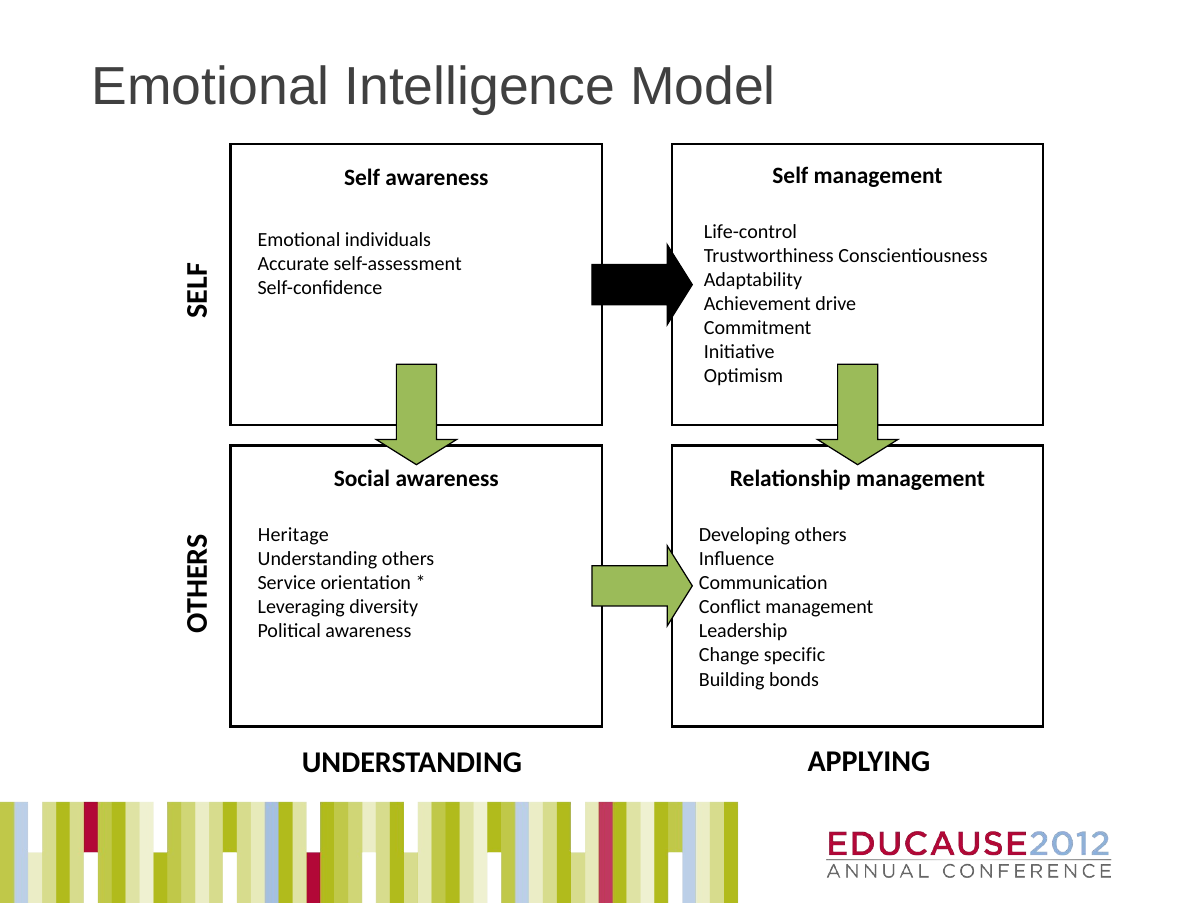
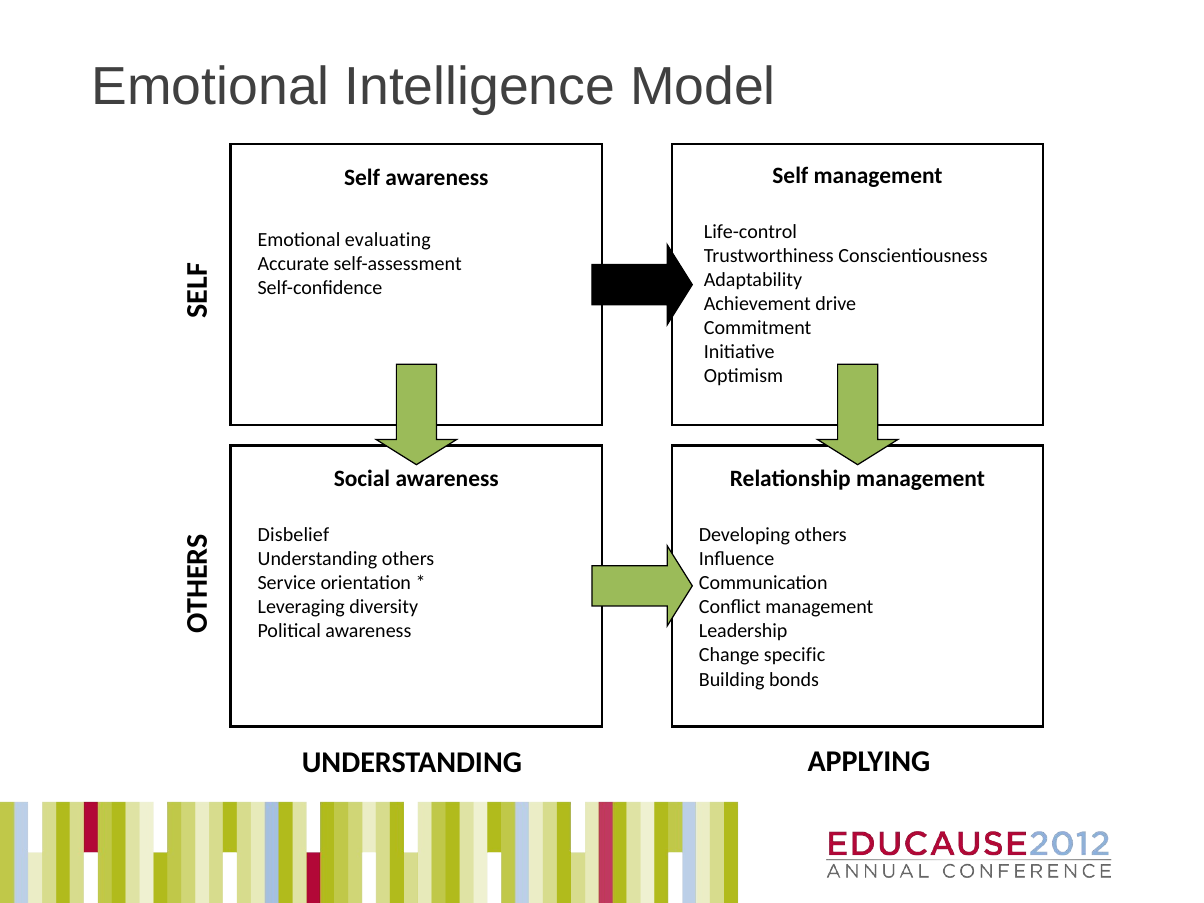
individuals: individuals -> evaluating (388, 240)
Heritage: Heritage -> Disbelief (293, 535)
